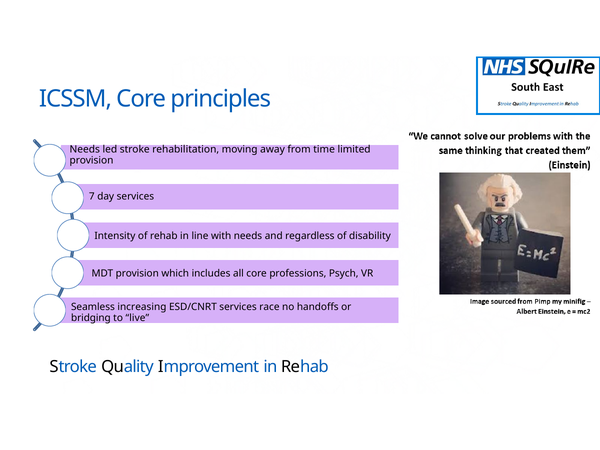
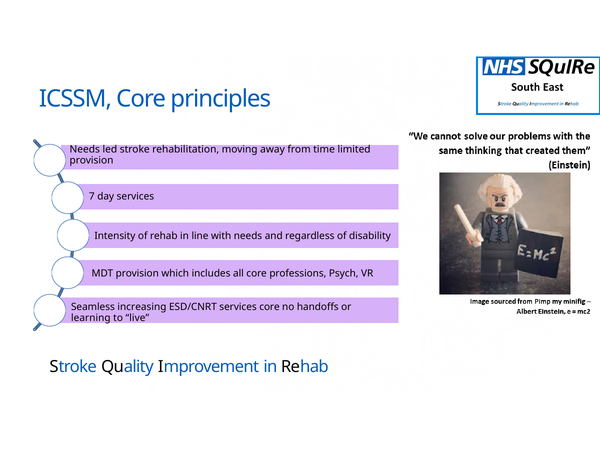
services race: race -> core (269, 307)
bridging: bridging -> learning (91, 318)
